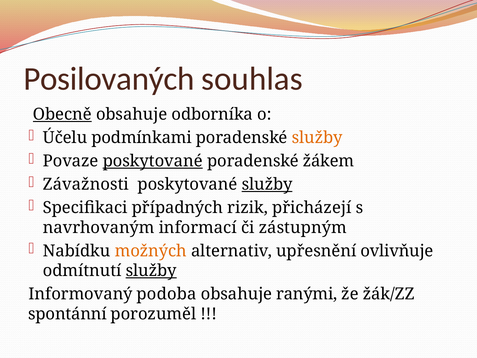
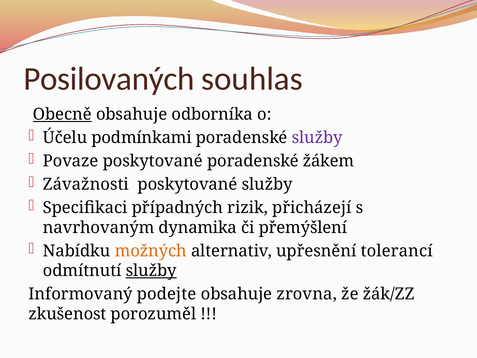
služby colour: orange -> purple (317, 138)
poskytované underline: present -> none (153, 161)
služby underline: present -> none (267, 184)
informací: informací -> dynamika (198, 227)
zástupným: zástupným -> přemýšlení (303, 227)
ovlivňuje: ovlivňuje -> tolerancí (397, 251)
podoba: podoba -> podejte (167, 294)
ranými: ranými -> zrovna (307, 294)
spontánní: spontánní -> zkušenost (67, 314)
